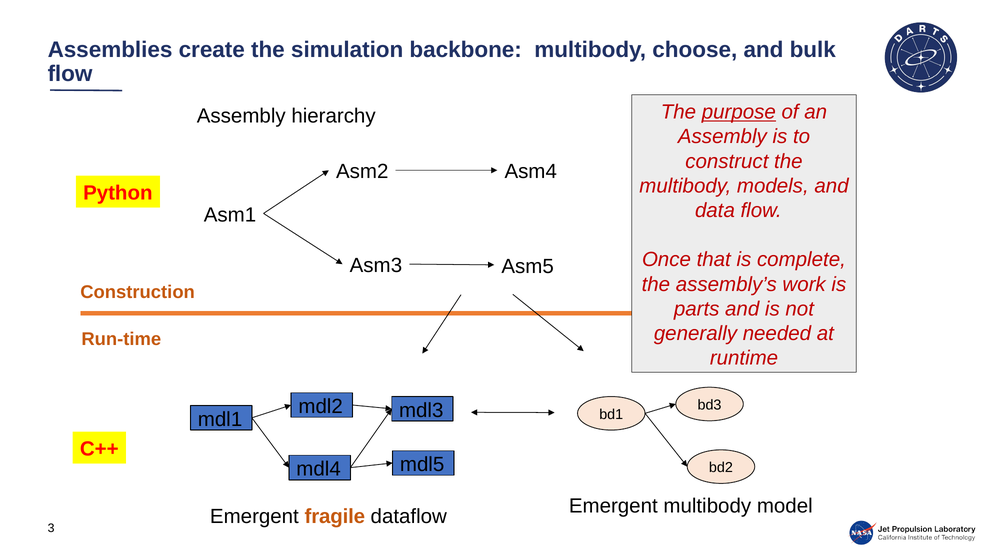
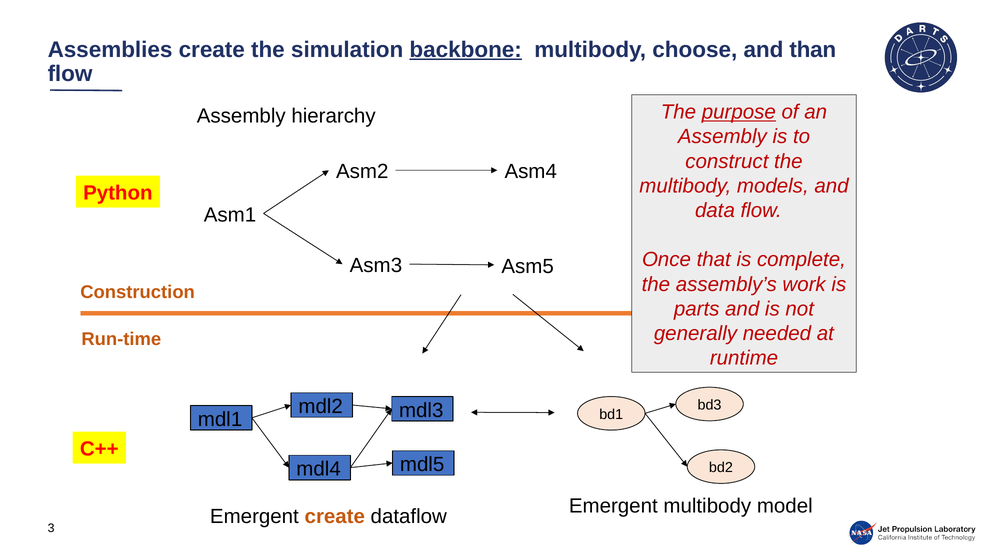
backbone underline: none -> present (466, 50)
bulk: bulk -> than (813, 50)
Emergent fragile: fragile -> create (335, 517)
